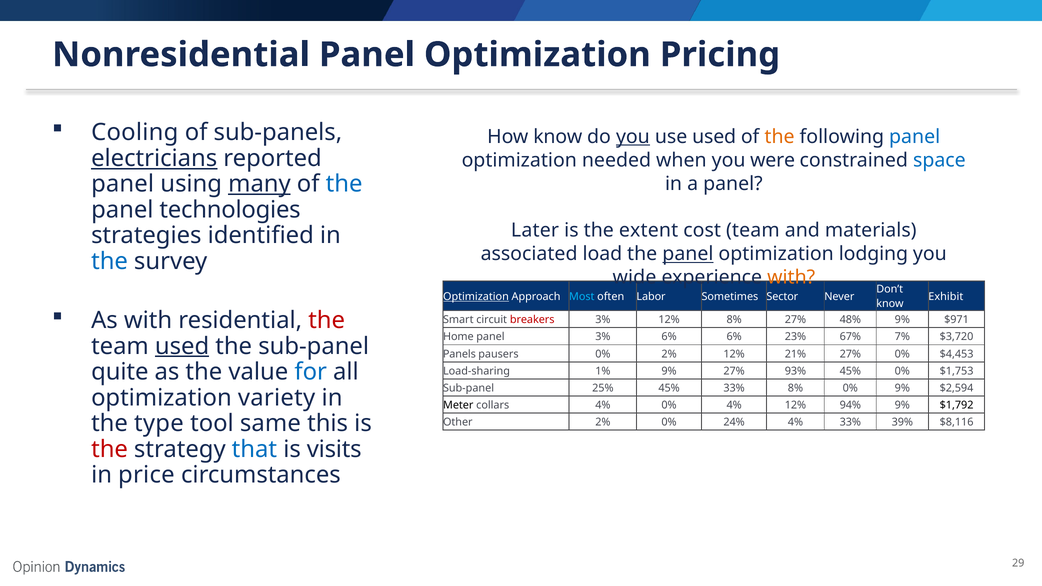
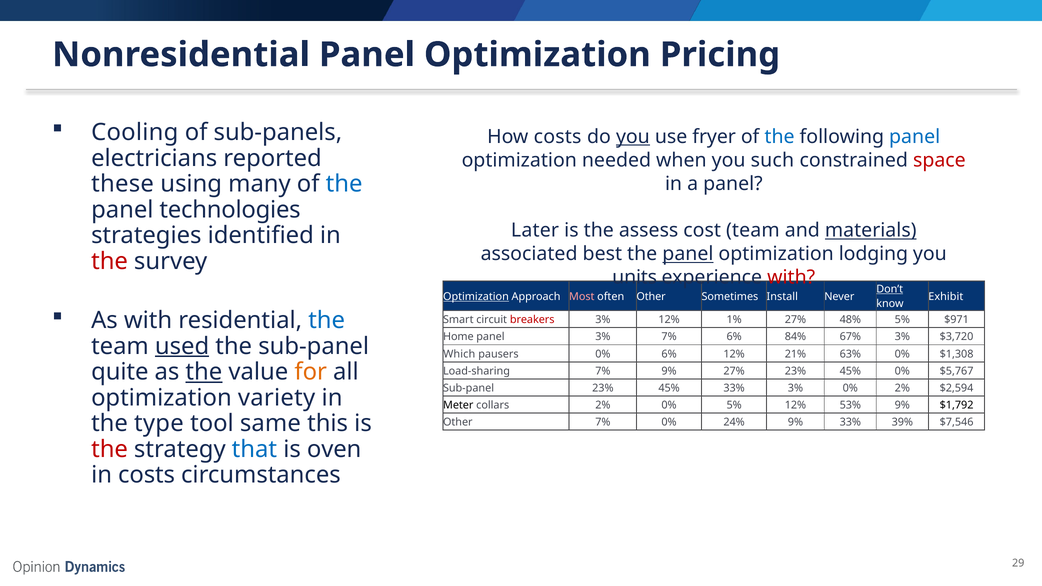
How know: know -> costs (558, 137)
use used: used -> fryer (714, 137)
the colour: orange -> blue (780, 137)
electricians underline: present -> none (154, 158)
were: were -> such (772, 160)
space colour: blue -> red (939, 160)
panel: panel -> these (123, 184)
many underline: present -> none (259, 184)
extent: extent -> assess (649, 231)
materials underline: none -> present (871, 231)
load: load -> best (602, 254)
the colour: blue -> red (110, 261)
wide: wide -> units (635, 277)
with colour: orange -> red (791, 277)
Don’t underline: none -> present (890, 289)
Most colour: light blue -> pink (582, 297)
often Labor: Labor -> Other (651, 297)
Sector: Sector -> Install (782, 297)
the colour: red -> blue (327, 321)
12% 8%: 8% -> 1% (734, 320)
48% 9%: 9% -> 5% (902, 320)
3% 6%: 6% -> 7% (669, 337)
23%: 23% -> 84% (795, 337)
67% 7%: 7% -> 3% (902, 337)
Panels: Panels -> Which (459, 354)
0% 2%: 2% -> 6% (669, 354)
21% 27%: 27% -> 63% (850, 354)
$4,453: $4,453 -> $1,308 (957, 354)
the underline: none -> present (204, 372)
for colour: blue -> orange (311, 372)
Load-sharing 1%: 1% -> 7% (603, 371)
27% 93%: 93% -> 23% (795, 371)
$1,753: $1,753 -> $5,767 (957, 371)
Sub-panel 25%: 25% -> 23% (603, 388)
33% 8%: 8% -> 3% (795, 388)
0% 9%: 9% -> 2% (902, 388)
collars 4%: 4% -> 2% (603, 405)
0% 4%: 4% -> 5% (734, 405)
94%: 94% -> 53% (850, 405)
Other 2%: 2% -> 7% (603, 422)
24% 4%: 4% -> 9% (795, 422)
$8,116: $8,116 -> $7,546 (957, 422)
visits: visits -> oven (334, 449)
in price: price -> costs (147, 475)
